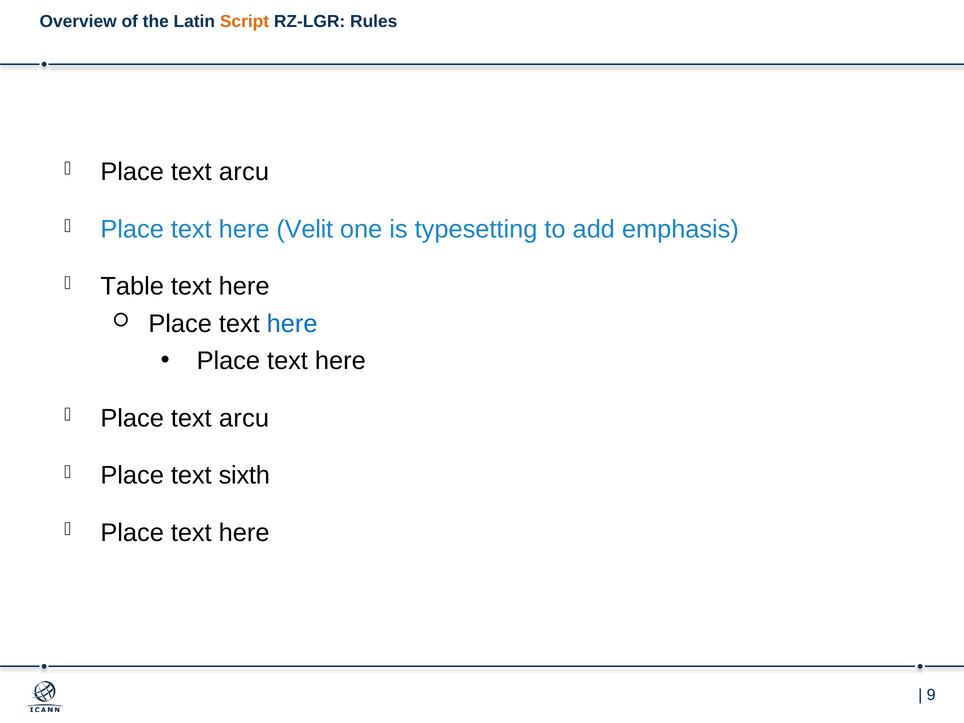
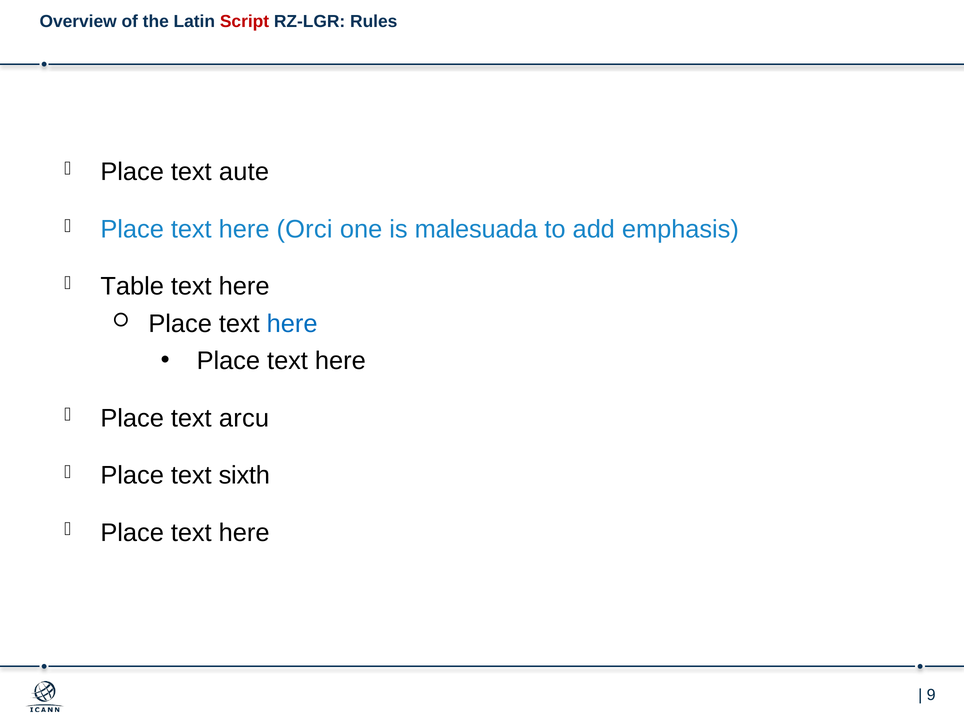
Script colour: orange -> red (245, 21)
arcu: arcu -> aute (244, 172)
Velit: Velit -> Orci (305, 229)
typesetting: typesetting -> malesuada (476, 229)
